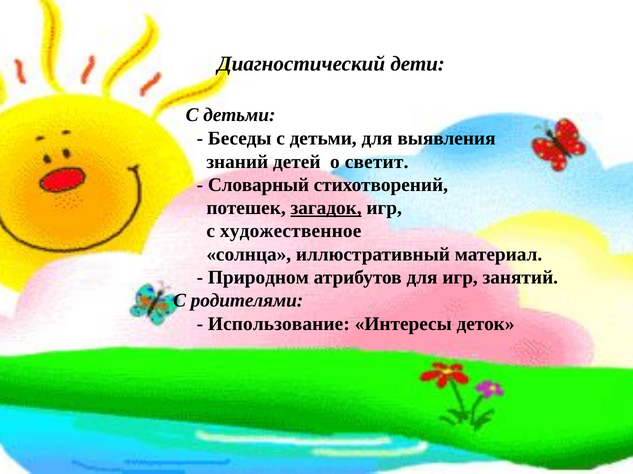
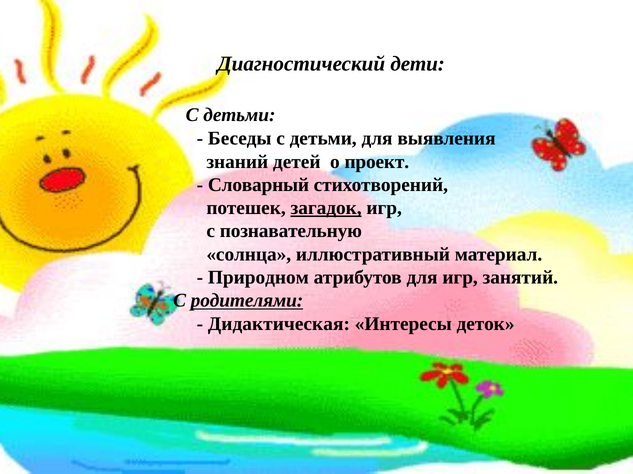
светит: светит -> проект (377, 162)
художественное: художественное -> познавательную (291, 231)
родителями underline: none -> present (247, 301)
Использование: Использование -> Дидактическая (279, 324)
